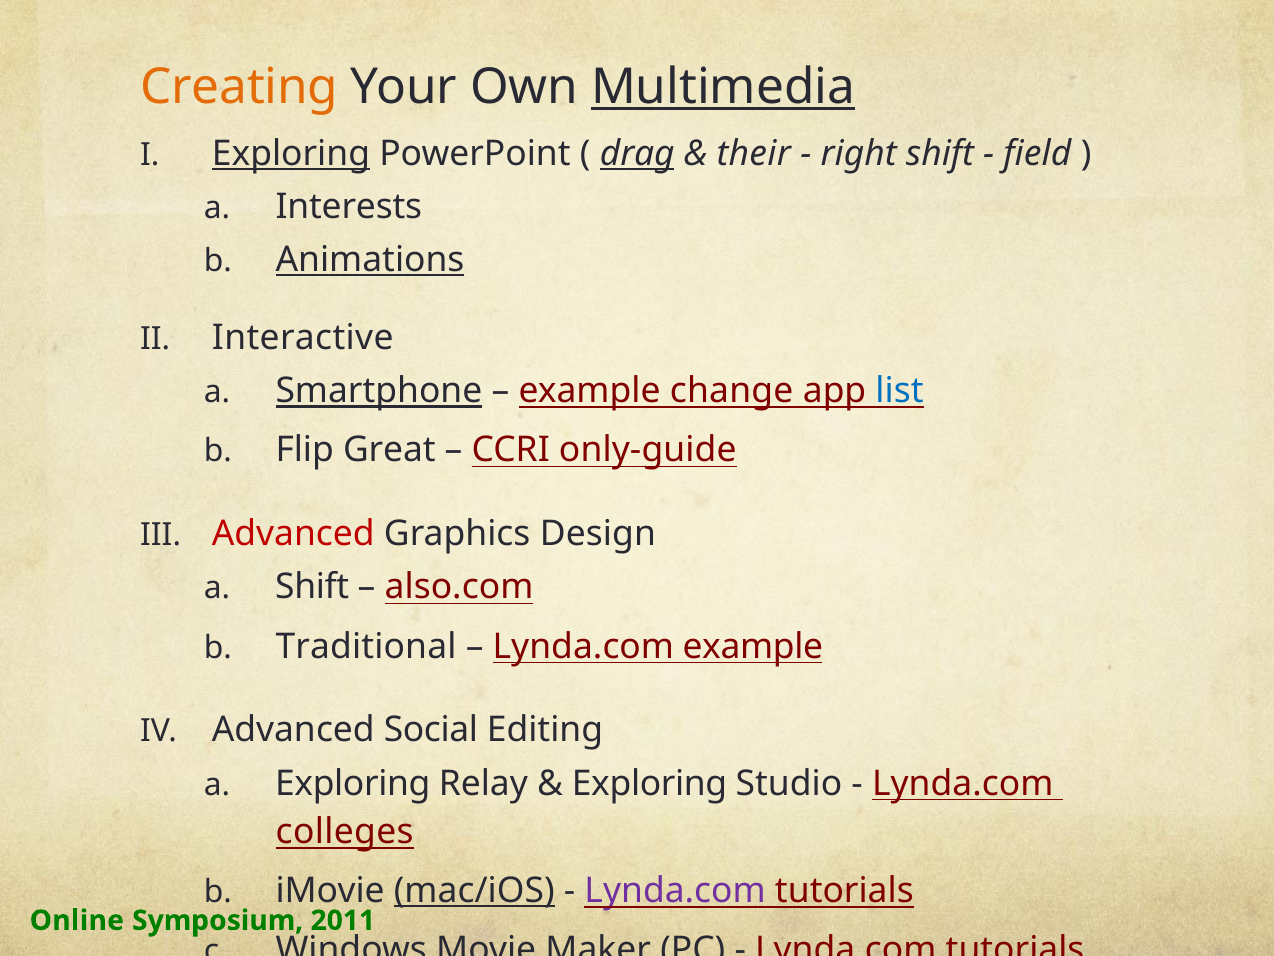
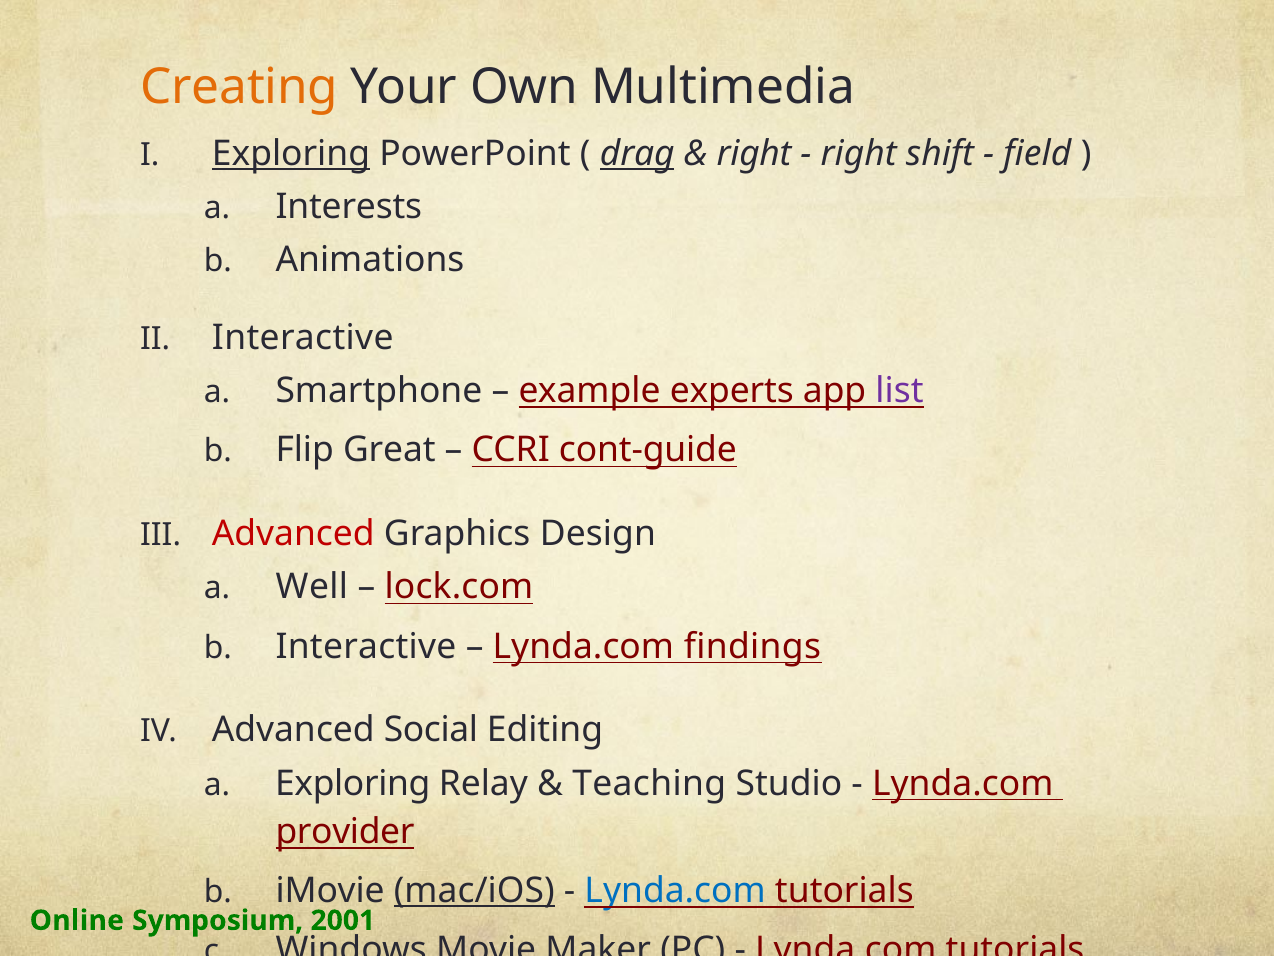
Multimedia underline: present -> none (723, 87)
their: their -> right (754, 154)
Animations underline: present -> none (370, 260)
Smartphone underline: present -> none (379, 391)
change: change -> experts (732, 391)
list colour: blue -> purple (900, 391)
only-guide: only-guide -> cont-guide (648, 450)
Shift: Shift -> Well (312, 587)
also.com: also.com -> lock.com (459, 587)
Traditional: Traditional -> Interactive (366, 646)
Lynda.com example: example -> findings (752, 646)
Exploring: Exploring -> Teaching (649, 783)
colleges: colleges -> provider (345, 831)
Lynda.com colour: purple -> blue (675, 890)
2011: 2011 -> 2001 (343, 920)
